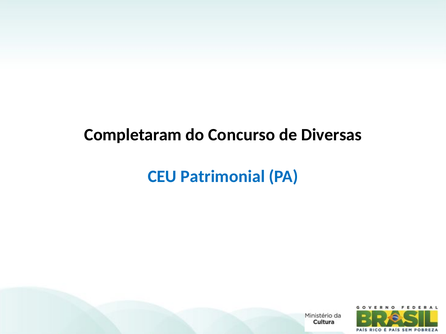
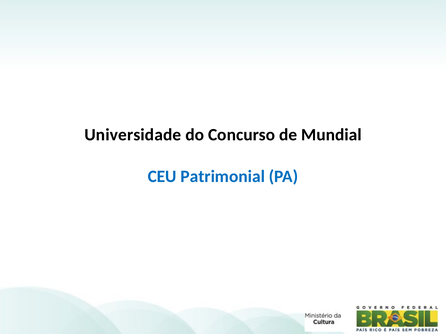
Completaram: Completaram -> Universidade (133, 135)
Diversas: Diversas -> Mundial (331, 135)
